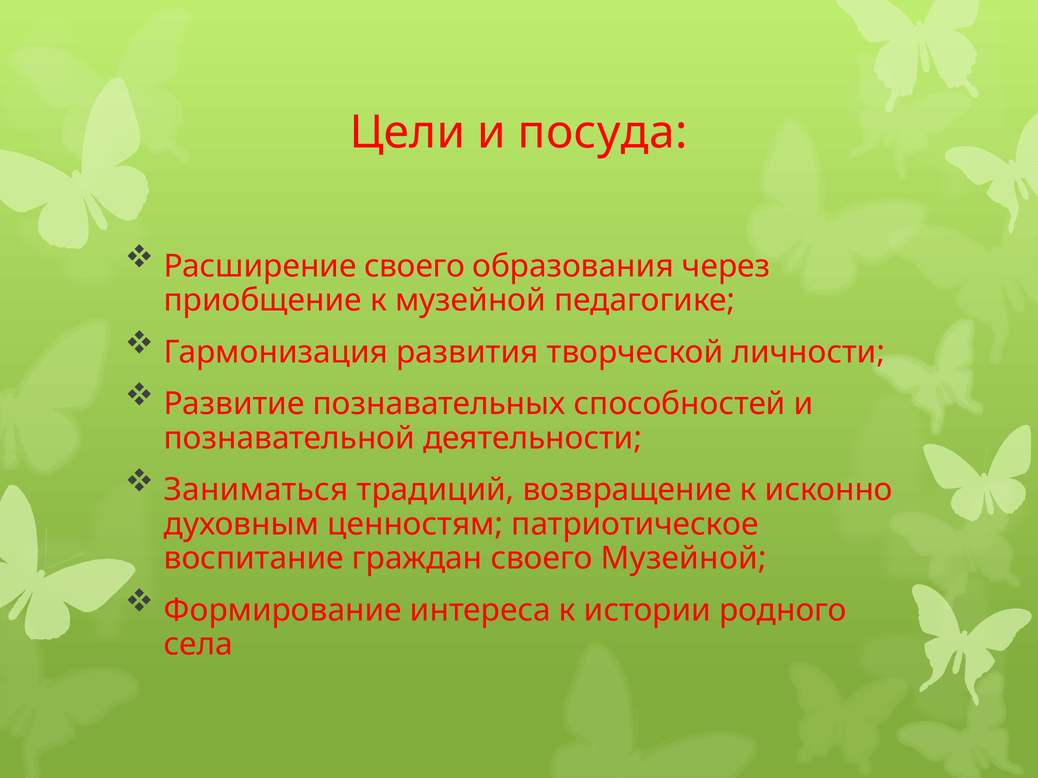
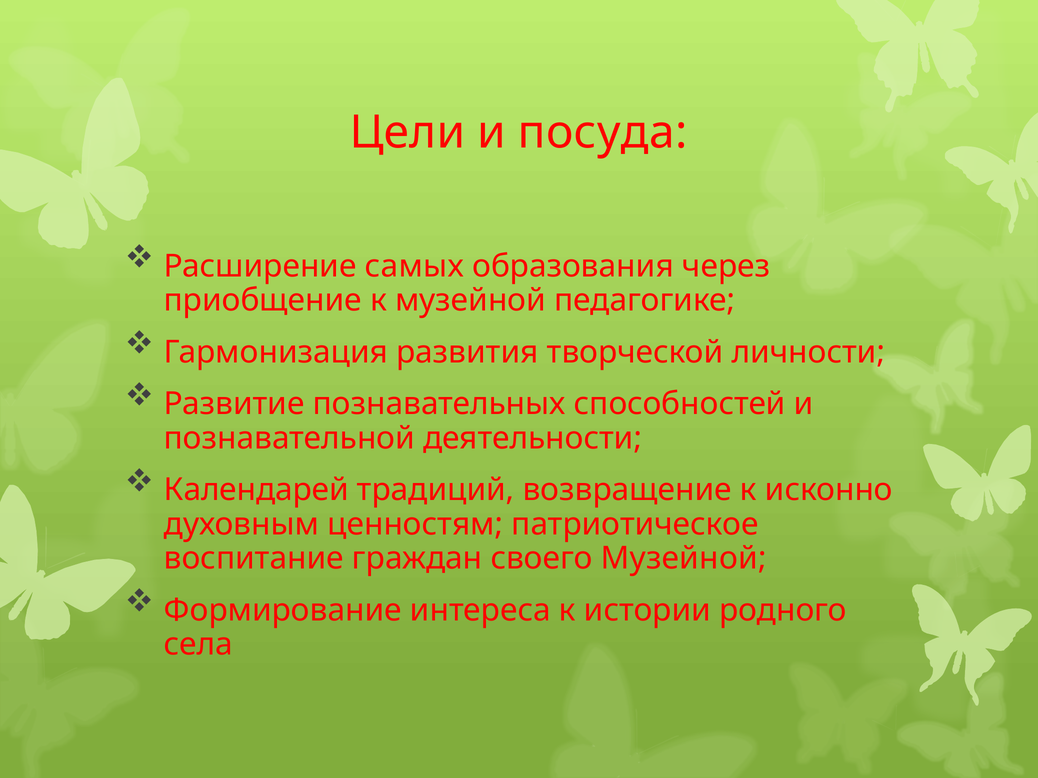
Расширение своего: своего -> самых (414, 266)
Заниматься: Заниматься -> Календарей (256, 490)
